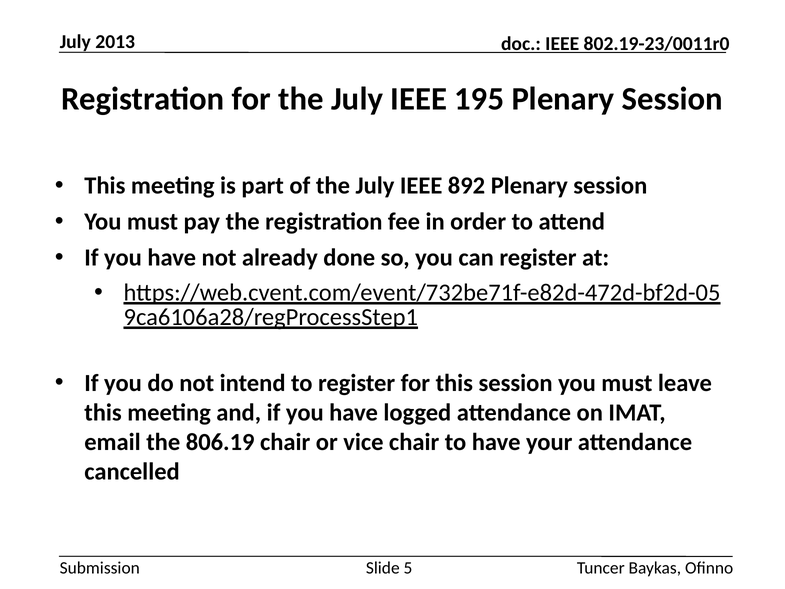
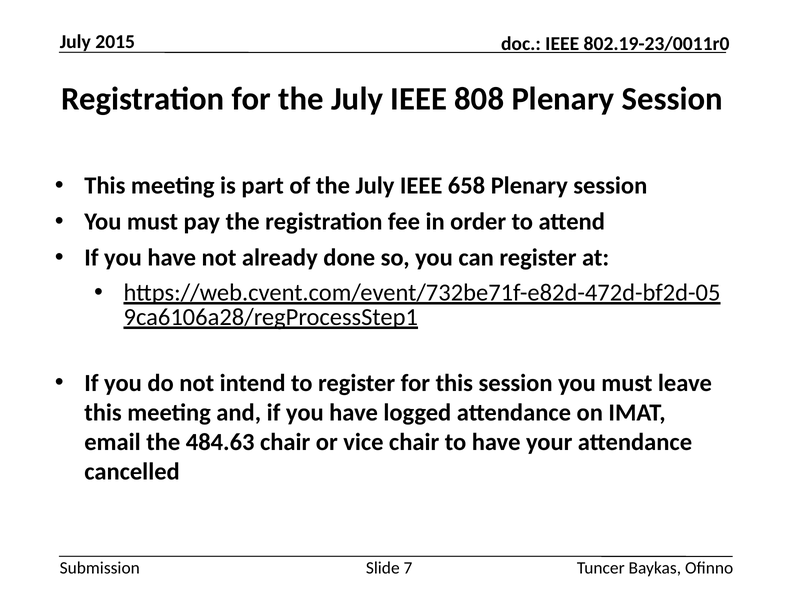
2013: 2013 -> 2015 (115, 42)
195: 195 -> 808 (479, 99)
892: 892 -> 658 (467, 186)
806.19: 806.19 -> 484.63 (220, 442)
5: 5 -> 7 (408, 568)
